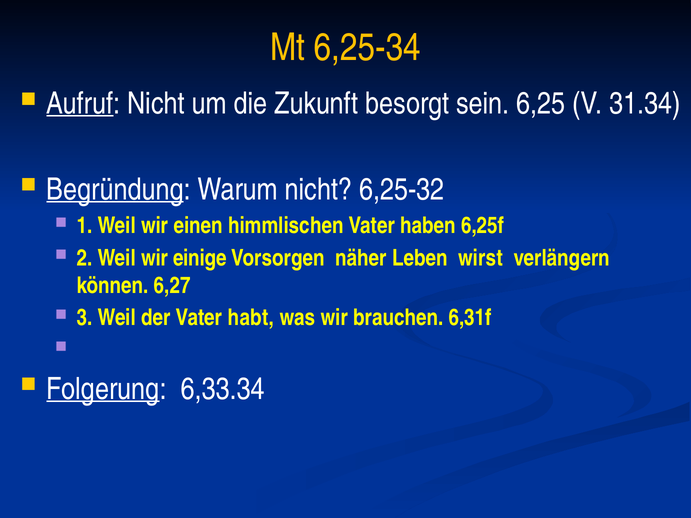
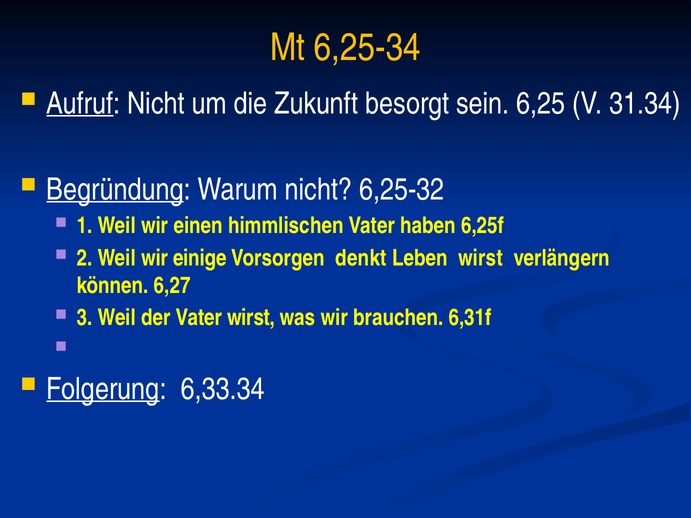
näher: näher -> denkt (361, 258)
Vater habt: habt -> wirst (251, 318)
